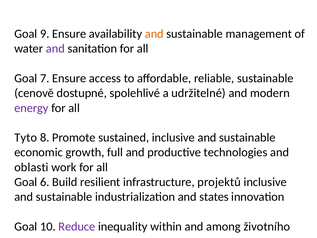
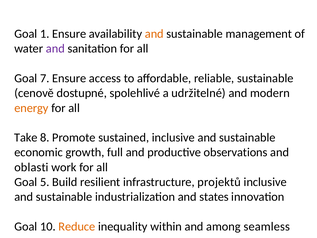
9: 9 -> 1 (45, 34)
energy colour: purple -> orange (31, 108)
Tyto: Tyto -> Take (26, 137)
technologies: technologies -> observations (236, 152)
6: 6 -> 5 (45, 182)
Reduce colour: purple -> orange (77, 226)
životního: životního -> seamless (267, 226)
